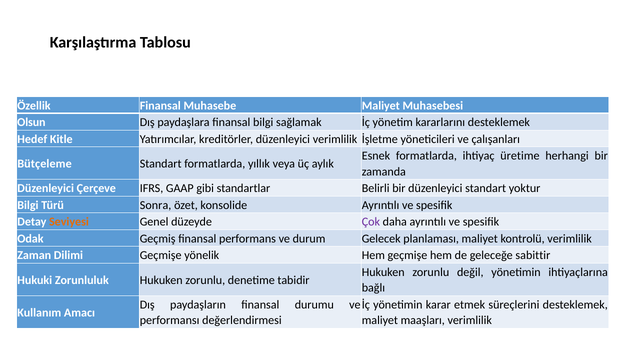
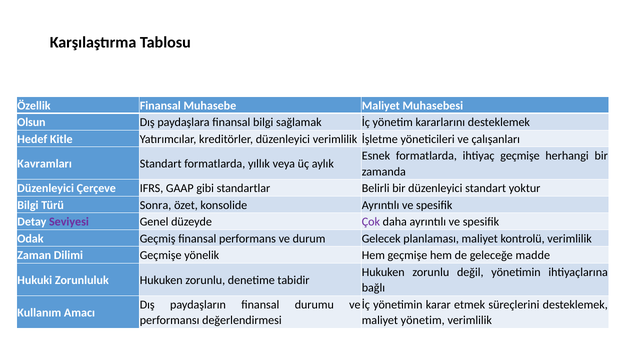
ihtiyaç üretime: üretime -> geçmişe (520, 156)
Bütçeleme: Bütçeleme -> Kavramları (45, 164)
Seviyesi colour: orange -> purple (69, 222)
sabittir: sabittir -> madde (533, 255)
maliyet maaşları: maaşları -> yönetim (423, 320)
